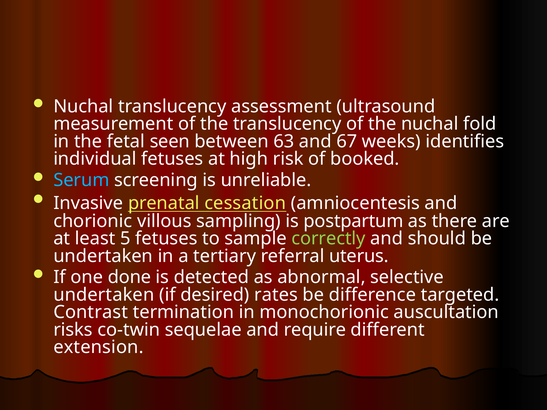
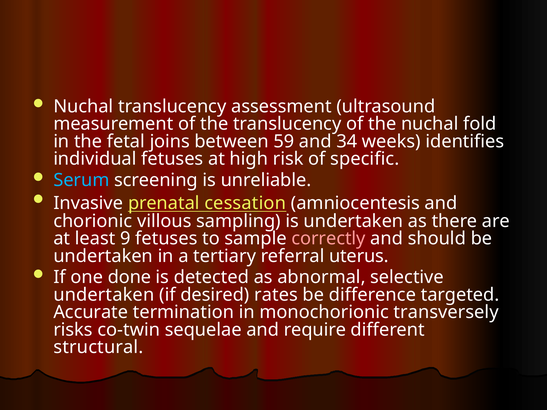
seen: seen -> joins (170, 141)
63: 63 -> 59 (284, 141)
67: 67 -> 34 (347, 141)
booked: booked -> specific (365, 159)
is postpartum: postpartum -> undertaken (353, 221)
5: 5 -> 9 (125, 239)
correctly colour: light green -> pink (328, 239)
Contrast: Contrast -> Accurate (91, 312)
auscultation: auscultation -> transversely (446, 312)
extension: extension -> structural (98, 347)
